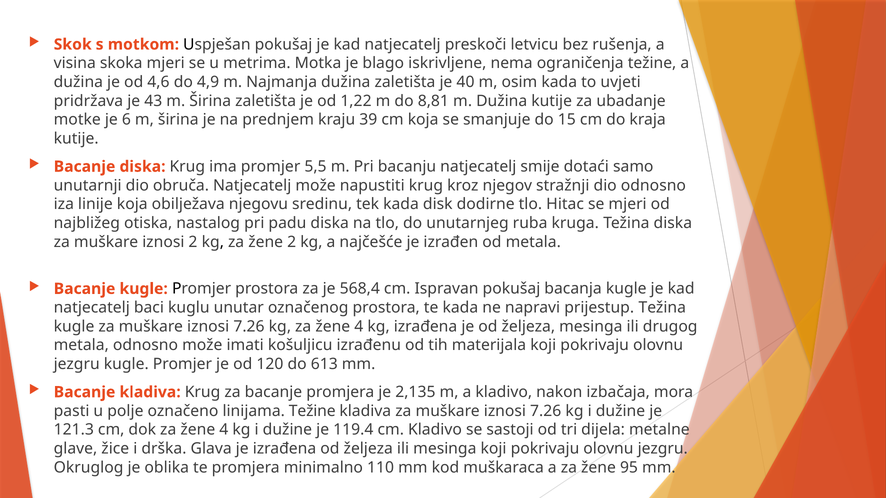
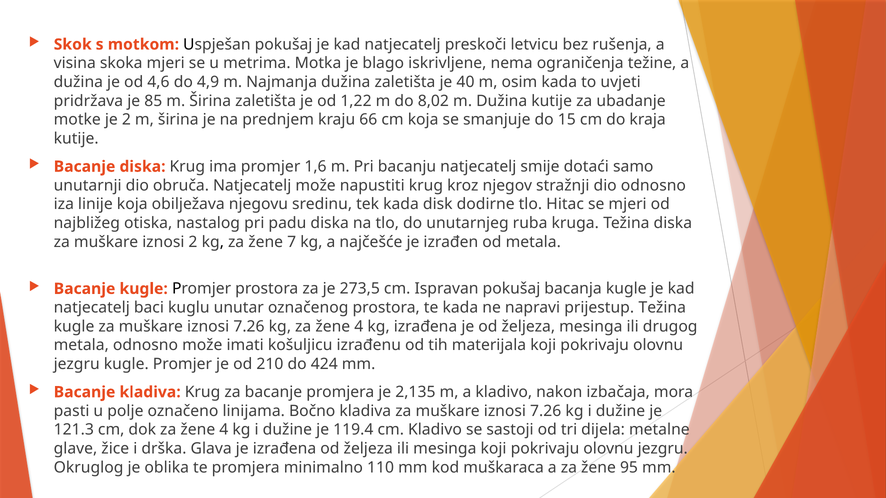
43: 43 -> 85 (153, 101)
8,81: 8,81 -> 8,02 (433, 101)
je 6: 6 -> 2 (126, 120)
39: 39 -> 66 (368, 120)
5,5: 5,5 -> 1,6 (315, 167)
žene 2: 2 -> 7 (292, 242)
568,4: 568,4 -> 273,5 (360, 289)
120: 120 -> 210 (270, 364)
613: 613 -> 424 (324, 364)
linijama Težine: Težine -> Bočno (312, 411)
